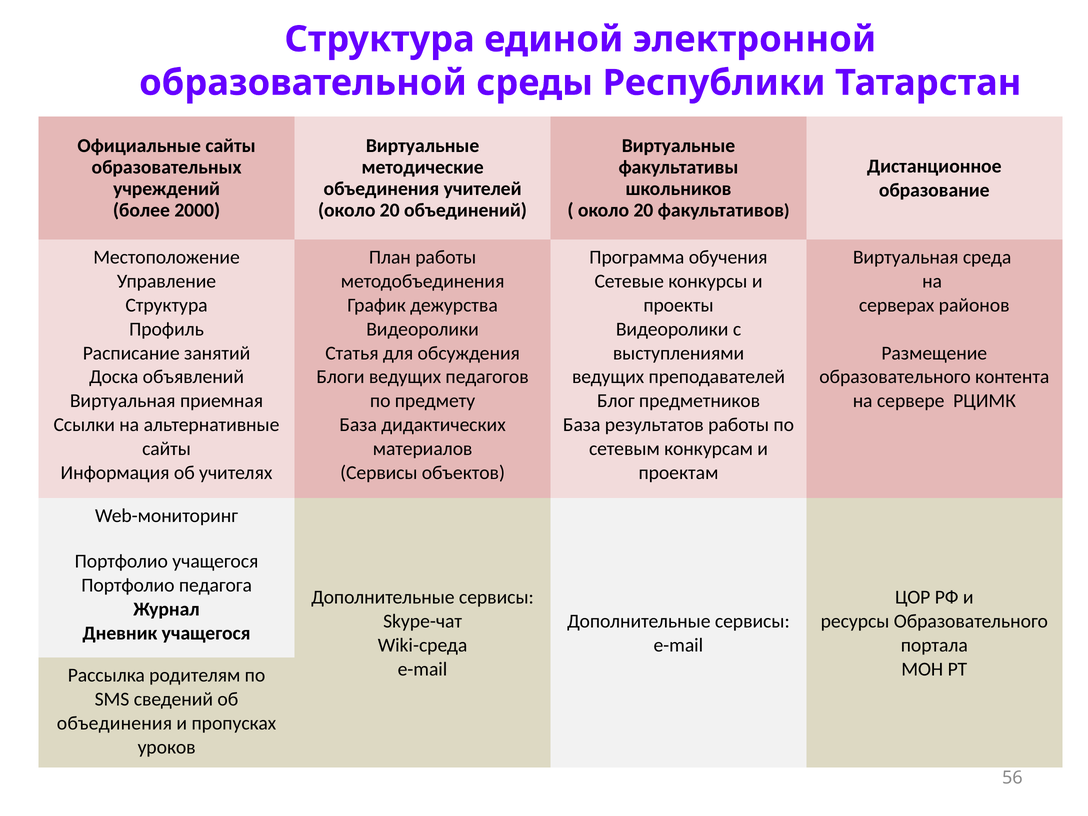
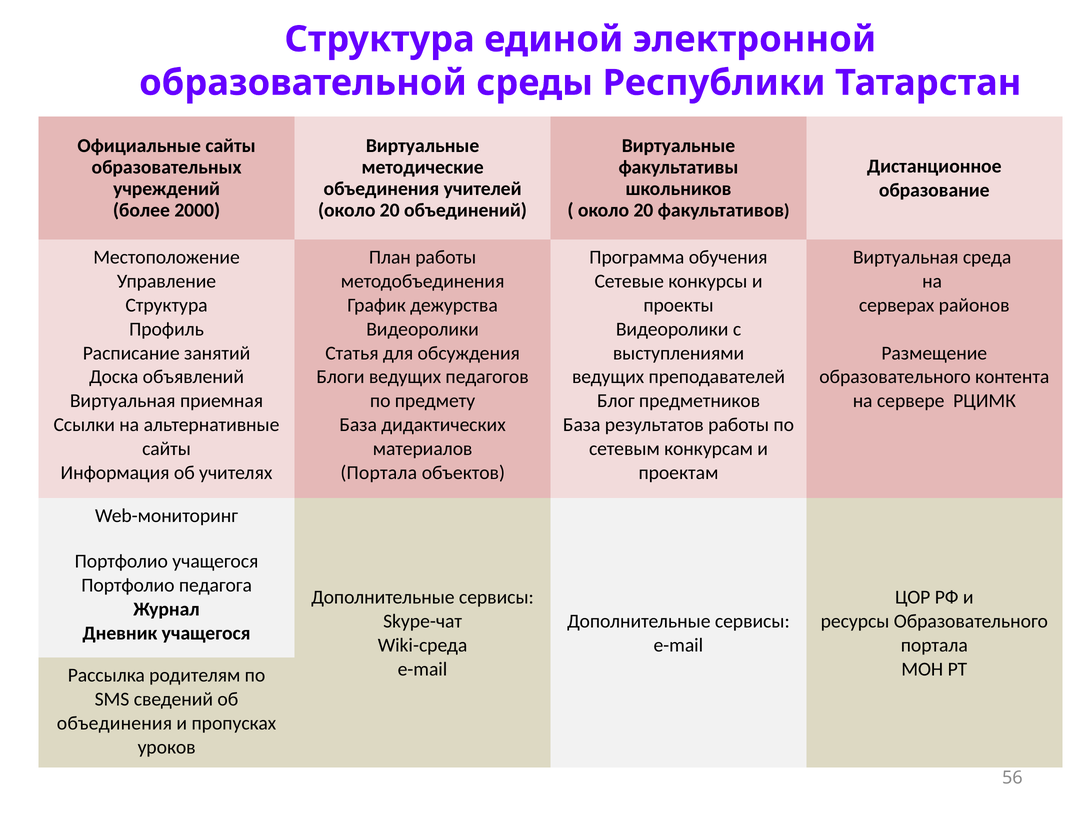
Сервисы: Сервисы -> Портала (379, 473)
